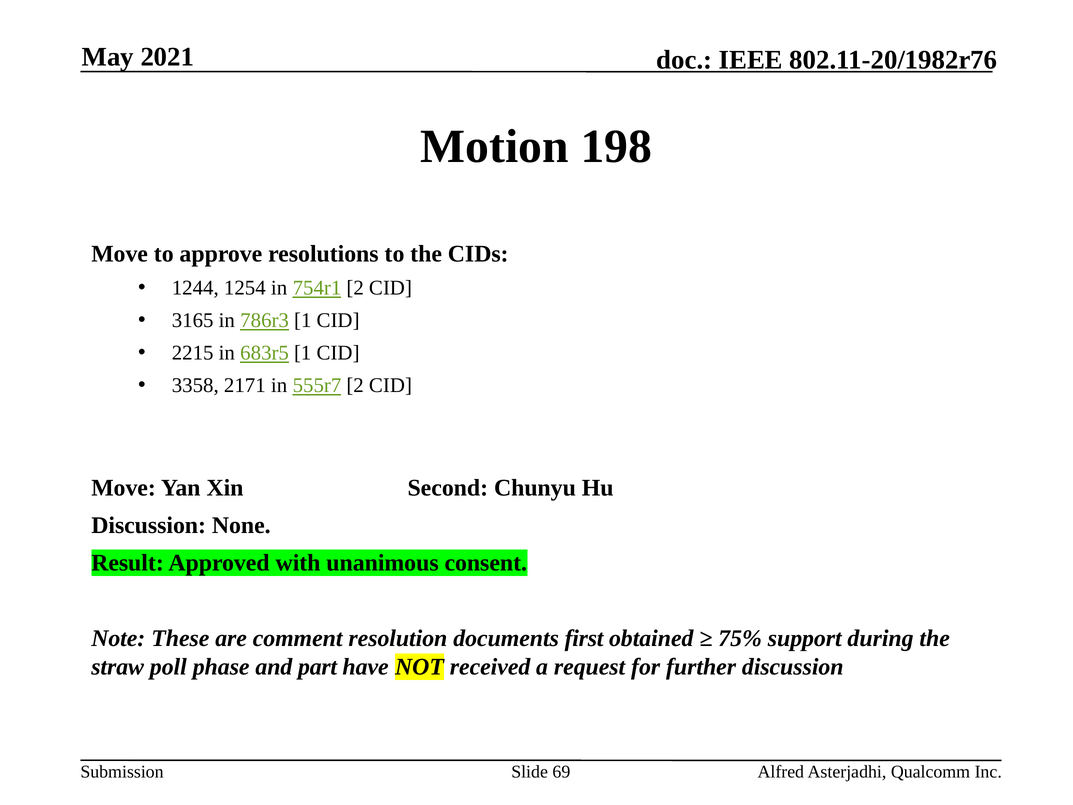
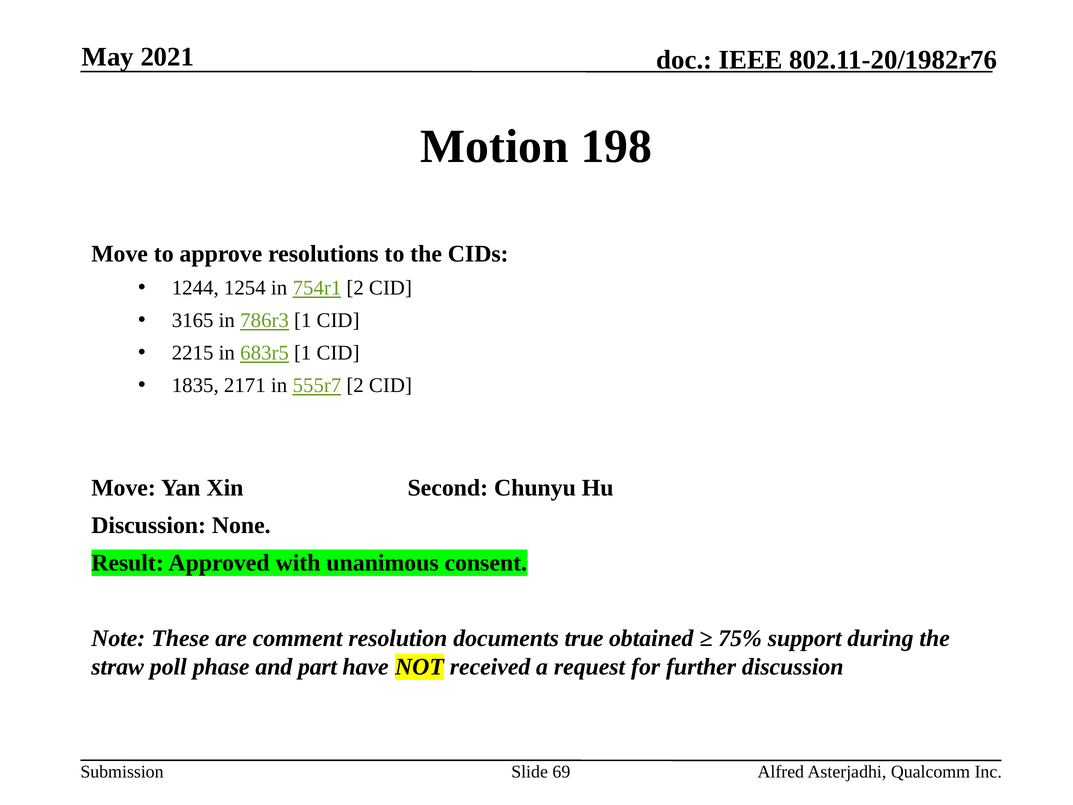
3358: 3358 -> 1835 (195, 385)
first: first -> true (584, 638)
